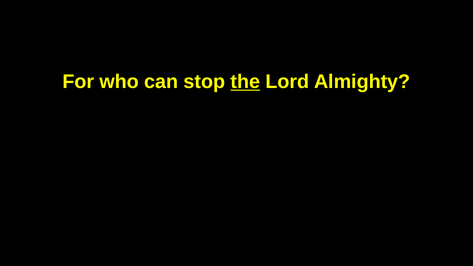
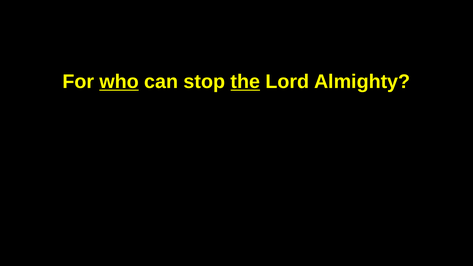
who underline: none -> present (119, 82)
